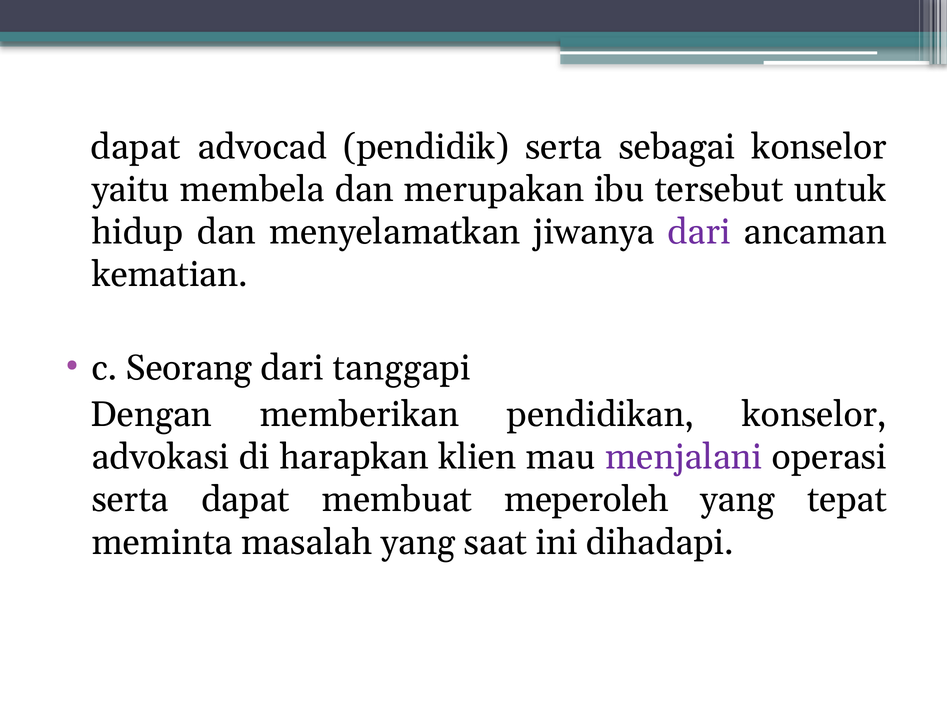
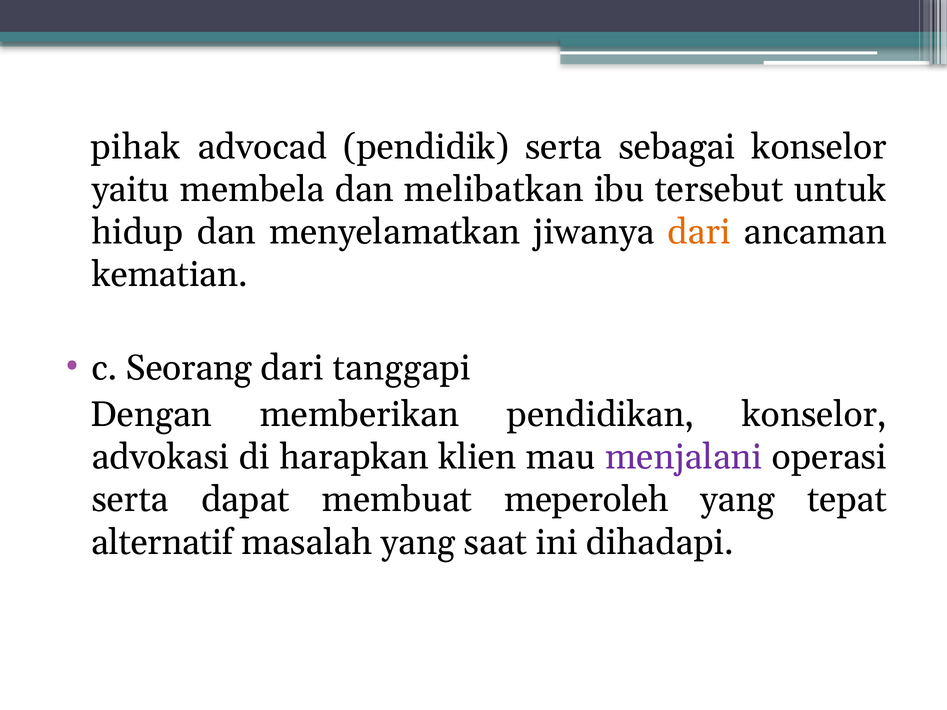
dapat: dapat -> pihak (136, 147)
merupakan: merupakan -> melibatkan (494, 189)
dari colour: purple -> orange (699, 232)
meminta: meminta -> alternatif (162, 543)
